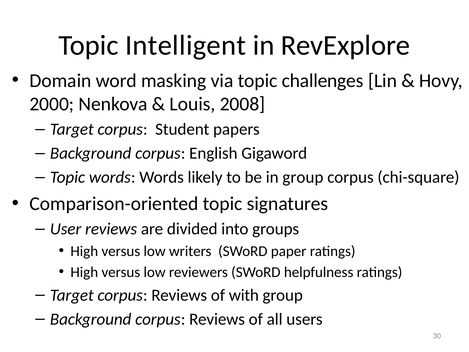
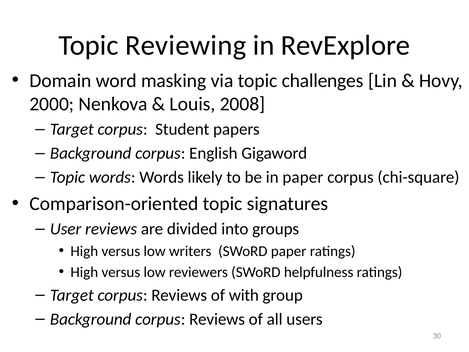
Intelligent: Intelligent -> Reviewing (186, 45)
in group: group -> paper (303, 177)
